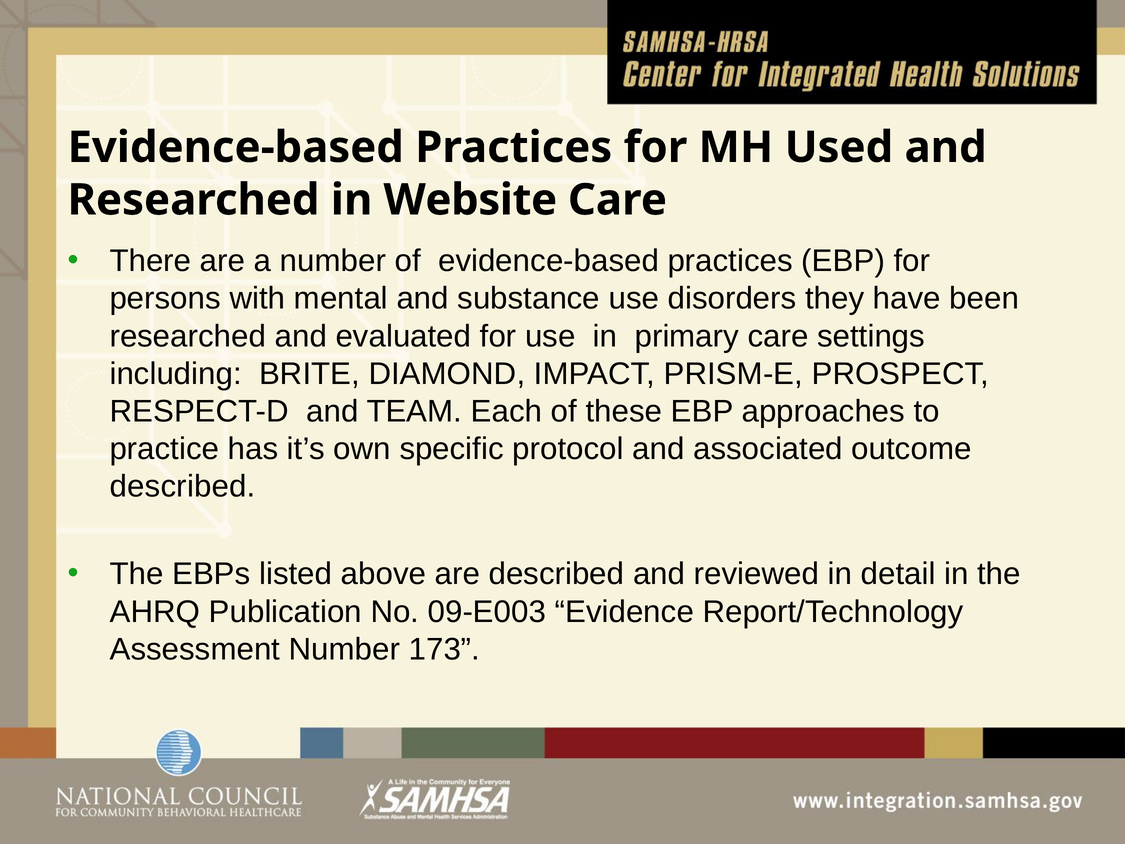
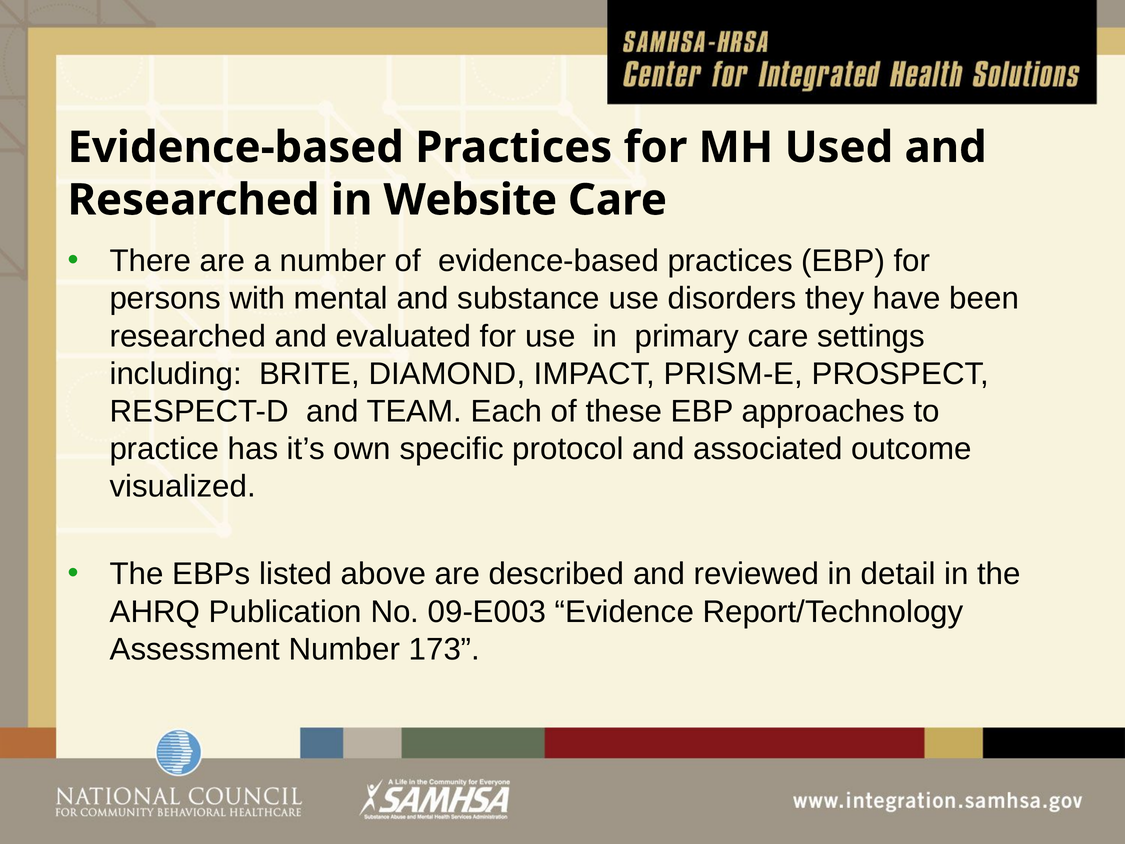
described: described -> visualized (183, 486)
